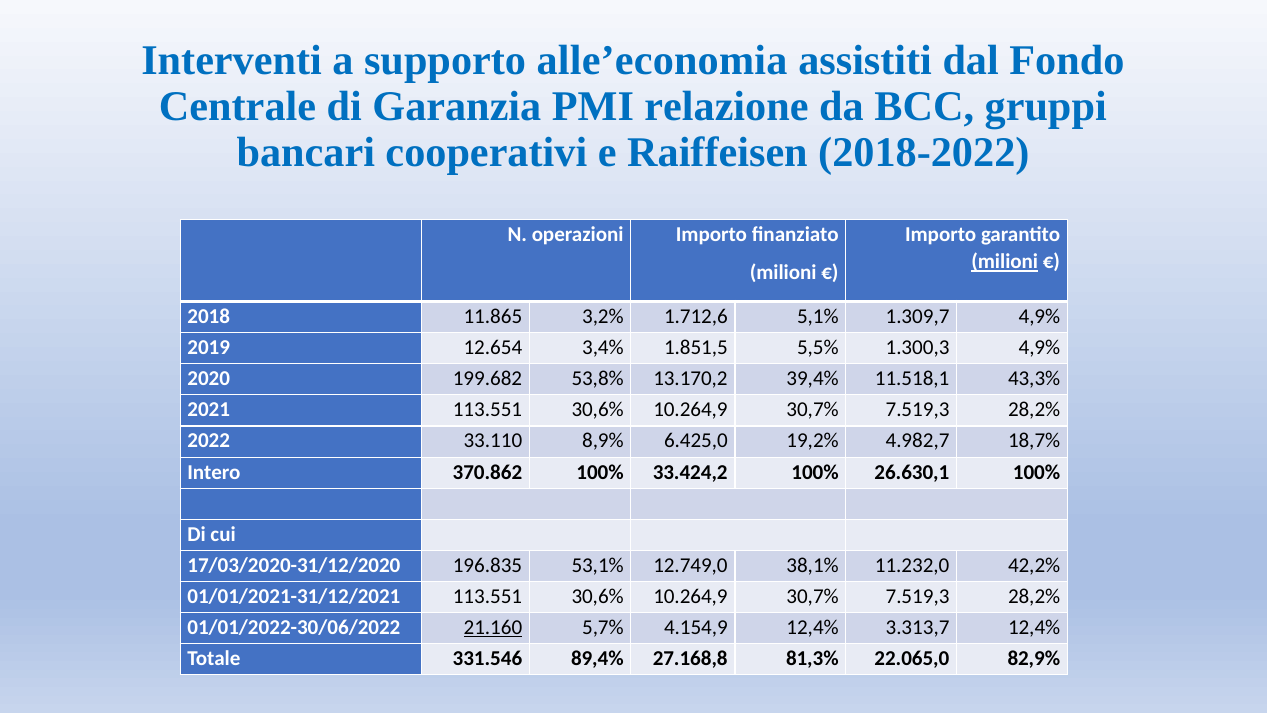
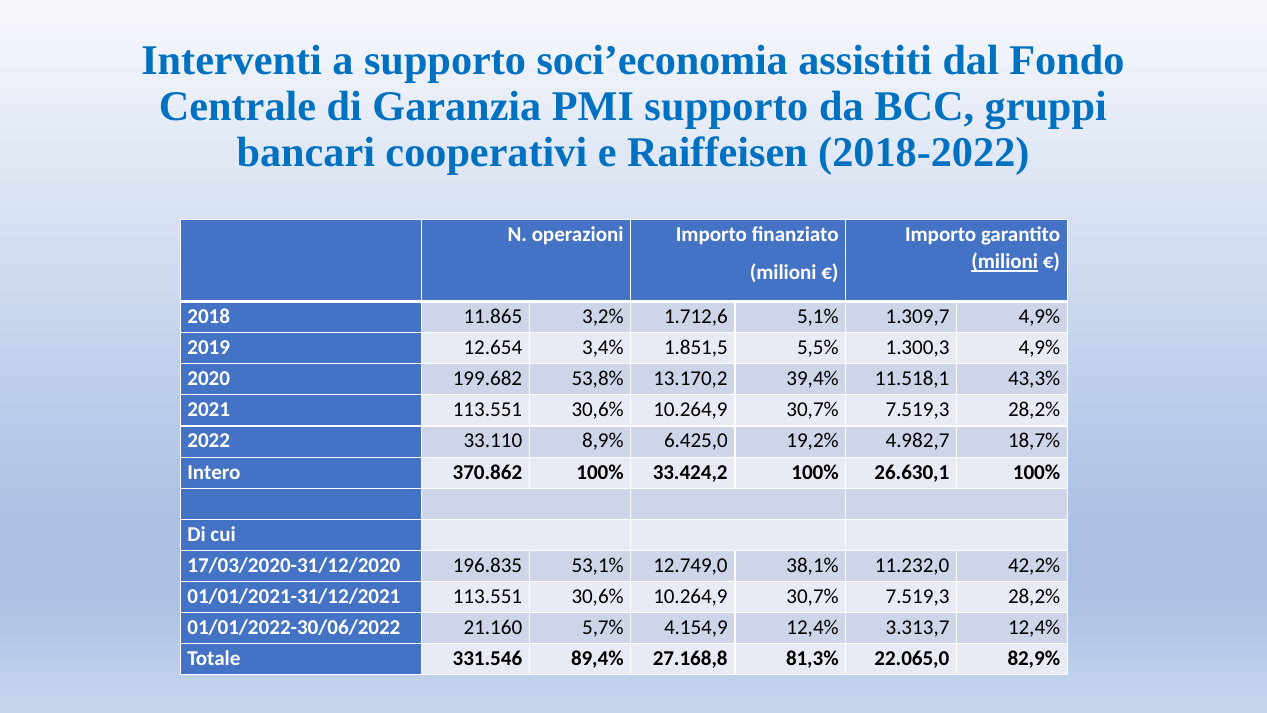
alle’economia: alle’economia -> soci’economia (662, 61)
PMI relazione: relazione -> supporto (726, 107)
21.160 underline: present -> none (493, 627)
